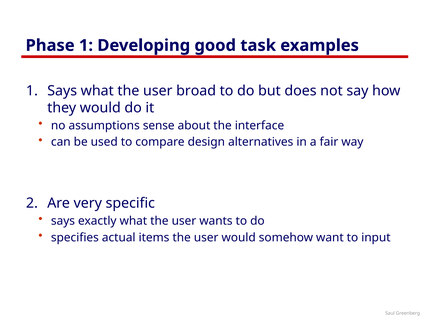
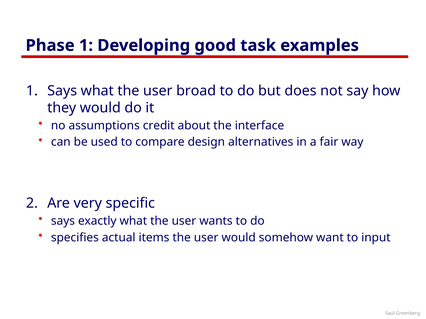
sense: sense -> credit (159, 126)
